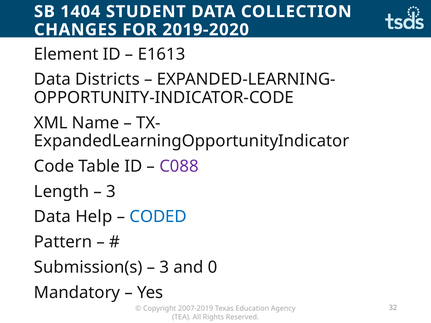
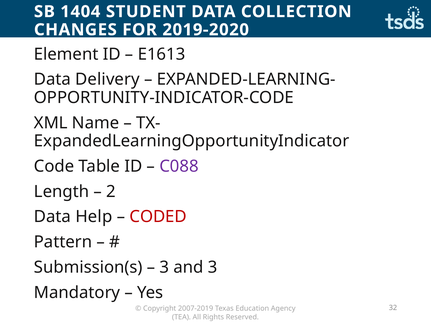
Districts: Districts -> Delivery (108, 80)
3: 3 -> 2 (111, 192)
CODED colour: blue -> red (158, 217)
and 0: 0 -> 3 (213, 268)
